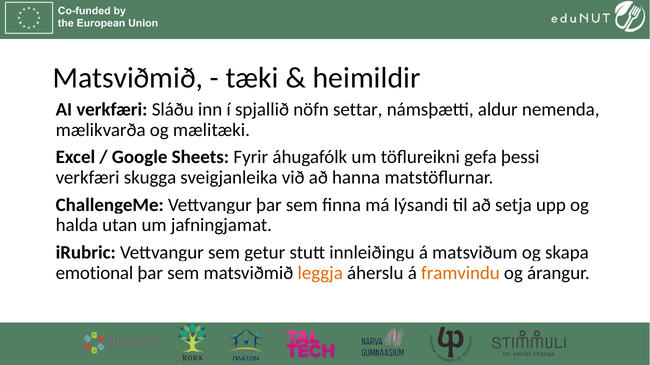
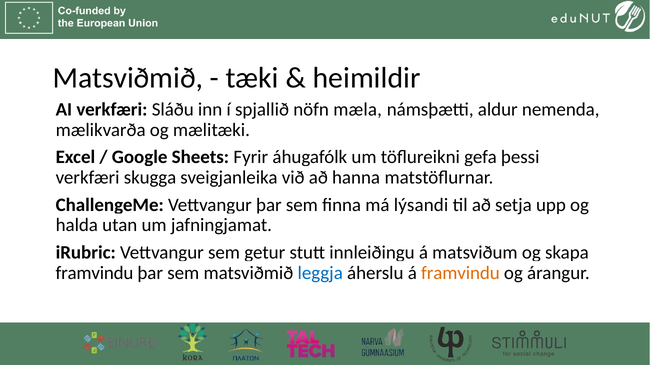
settar: settar -> mæla (358, 110)
emotional: emotional -> framvindu (95, 273)
leggja colour: orange -> blue (320, 273)
